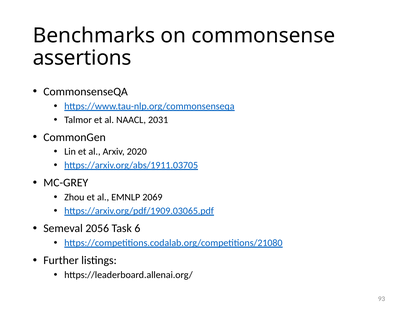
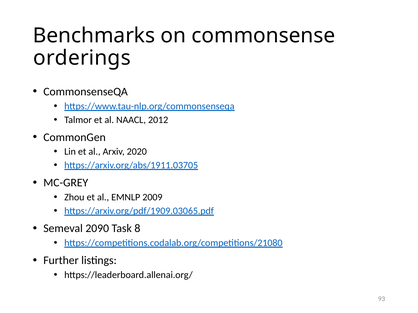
assertions: assertions -> orderings (82, 58)
2031: 2031 -> 2012 (158, 120)
2069: 2069 -> 2009 (152, 198)
2056: 2056 -> 2090 (97, 229)
6: 6 -> 8 (137, 229)
